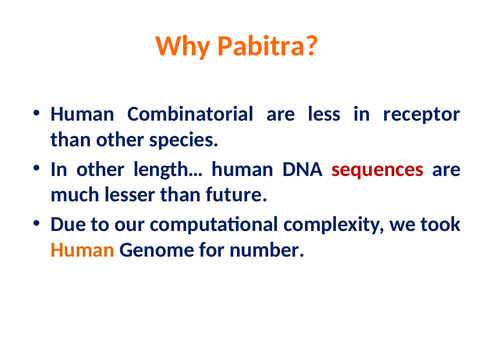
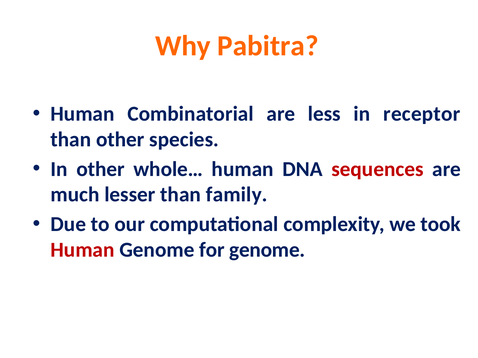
length…: length… -> whole… (168, 169)
future: future -> family (237, 195)
Human colour: orange -> red (83, 250)
for number: number -> genome (267, 250)
